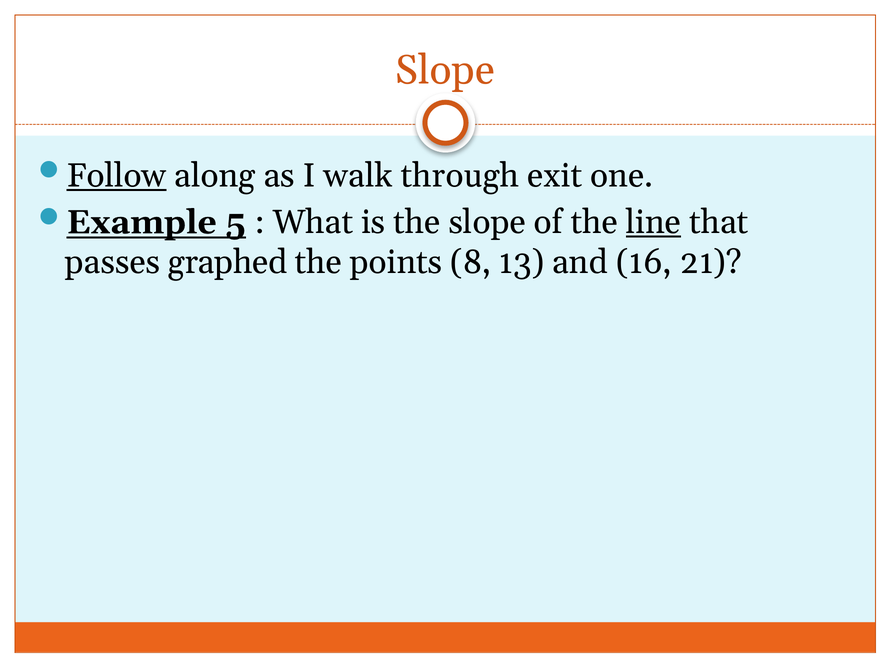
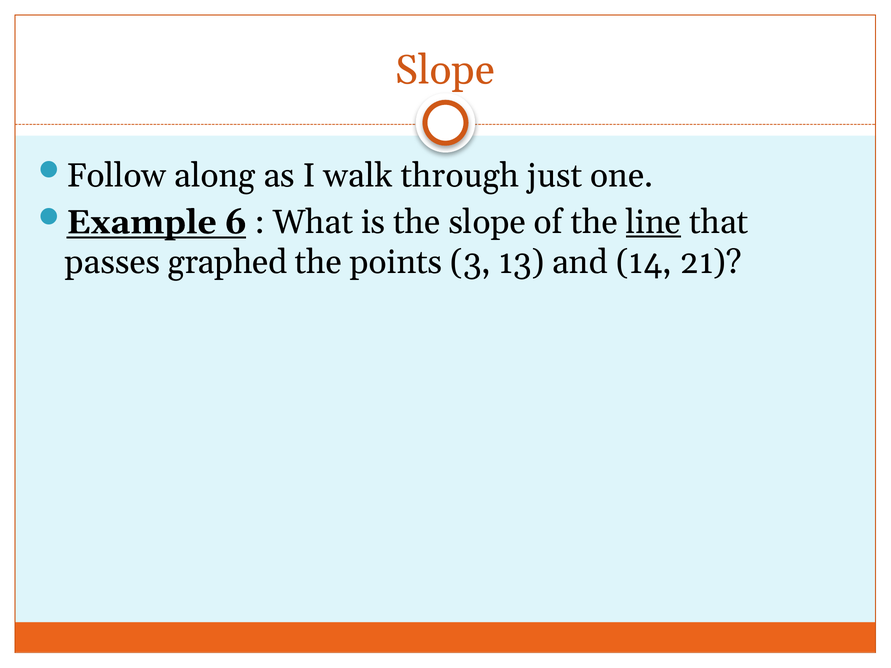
Follow underline: present -> none (116, 176)
exit: exit -> just (555, 176)
5: 5 -> 6 (236, 222)
8: 8 -> 3 (470, 263)
16: 16 -> 14 (644, 263)
